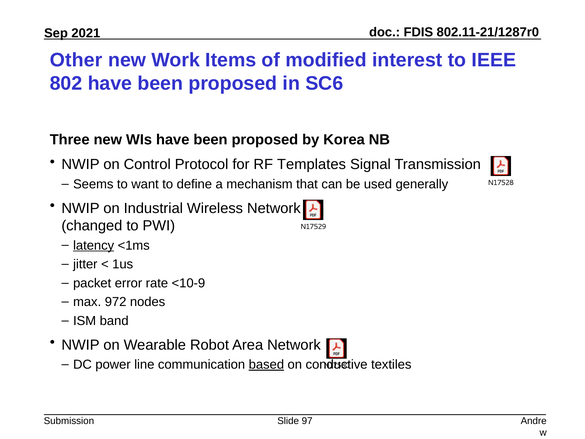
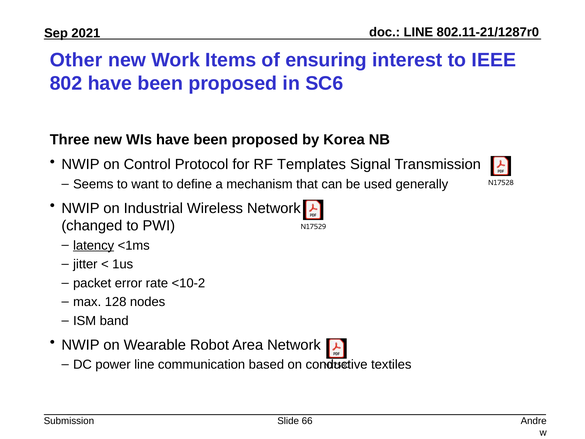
FDIS: FDIS -> LINE (418, 32)
modified: modified -> ensuring (326, 60)
<10-9: <10-9 -> <10-2 (188, 283)
972: 972 -> 128 (116, 302)
based underline: present -> none (266, 364)
97: 97 -> 66 (307, 421)
